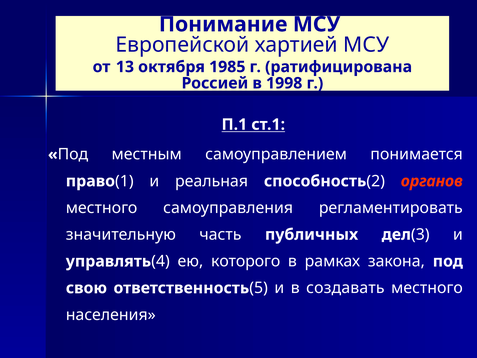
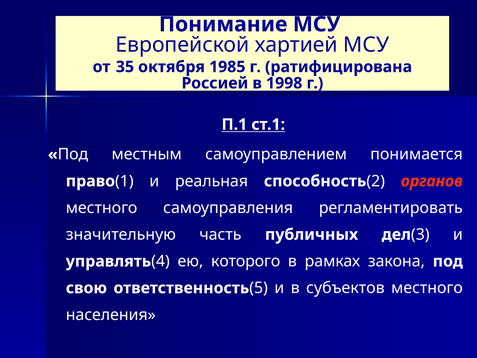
13: 13 -> 35 (125, 67)
создавать: создавать -> субъектов (345, 288)
